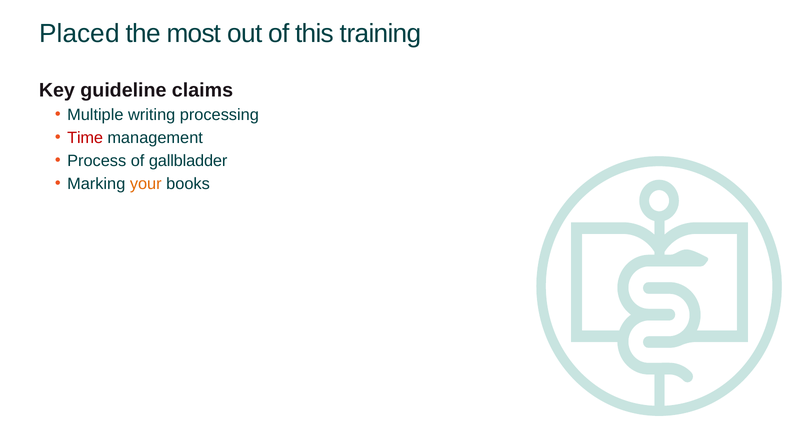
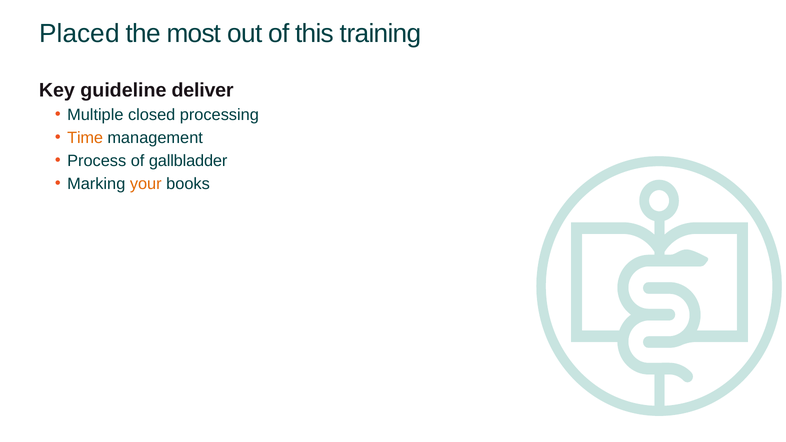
claims: claims -> deliver (203, 90)
writing: writing -> closed (152, 115)
Time colour: red -> orange (85, 138)
